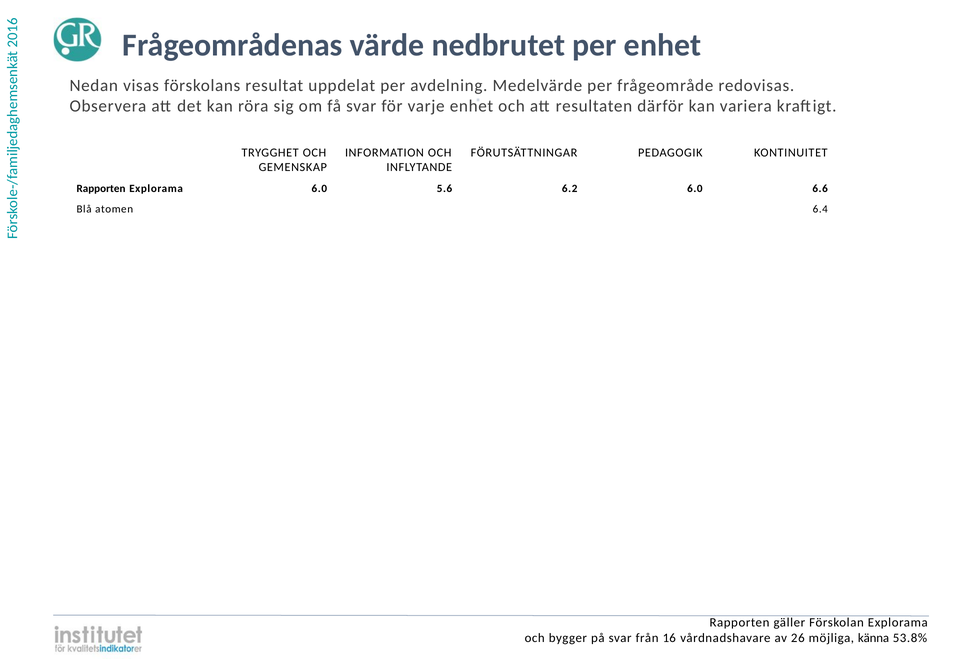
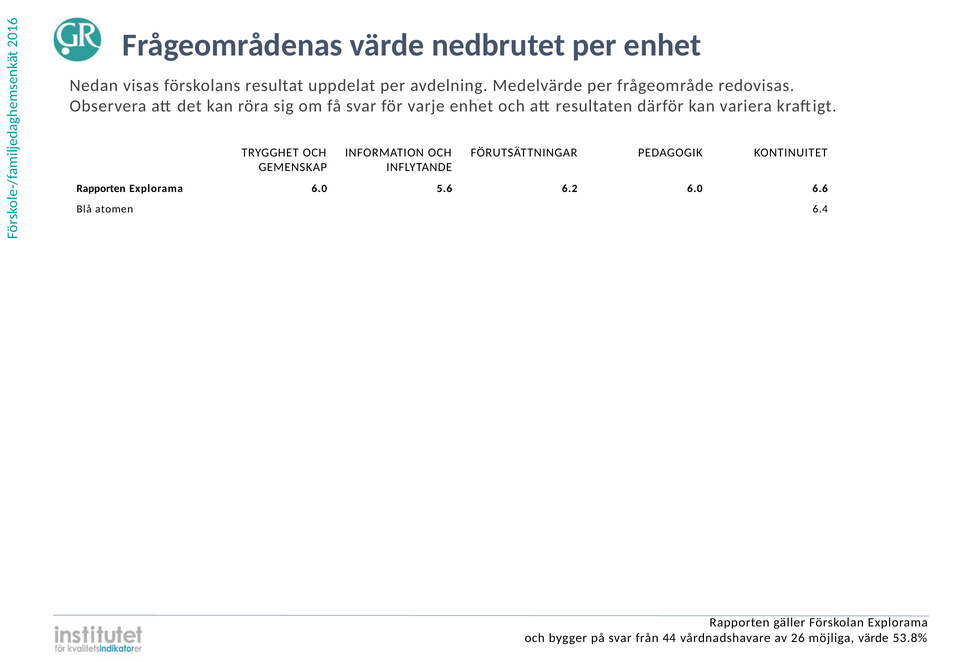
16: 16 -> 44 (669, 638)
möjliga känna: känna -> värde (873, 638)
